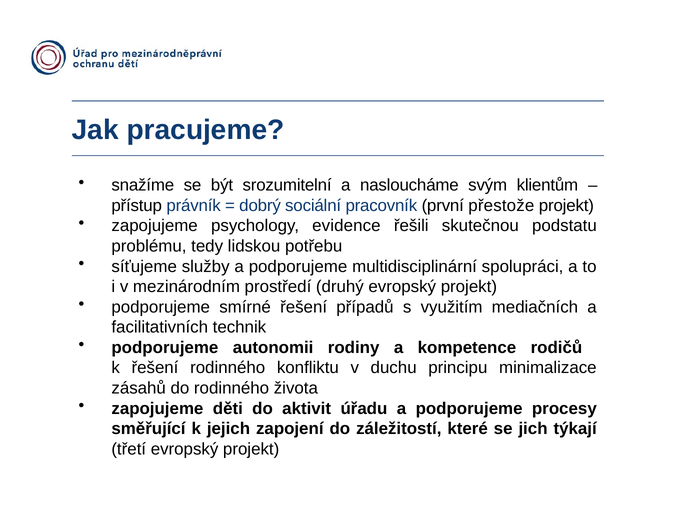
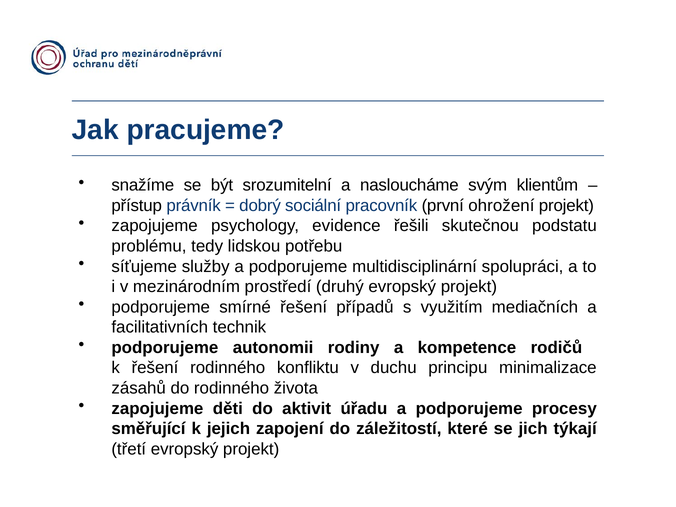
přestože: přestože -> ohrožení (501, 206)
